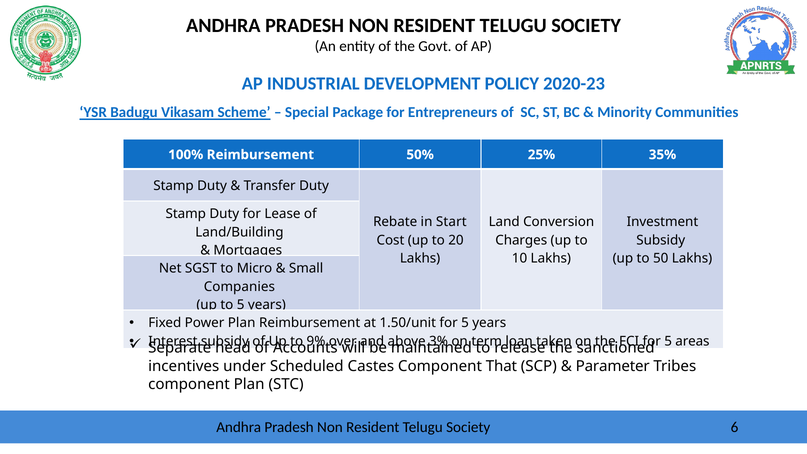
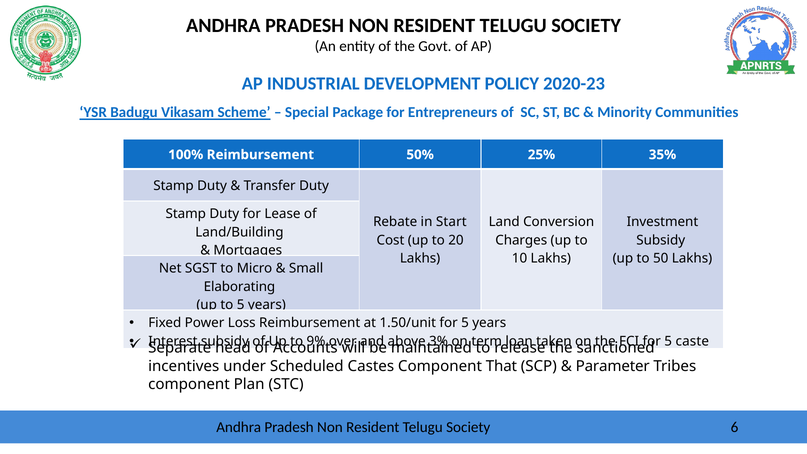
Companies: Companies -> Elaborating (239, 287)
Power Plan: Plan -> Loss (242, 323)
areas: areas -> caste (692, 341)
